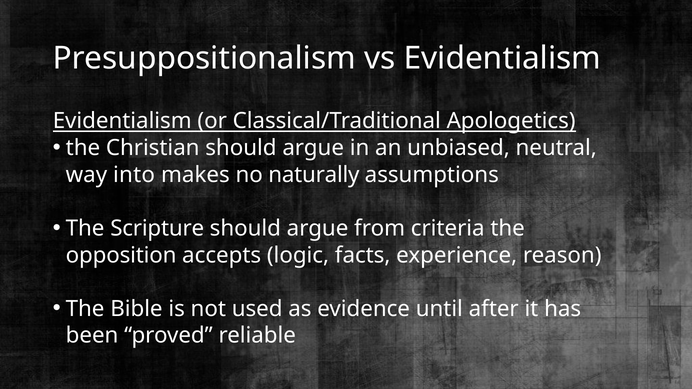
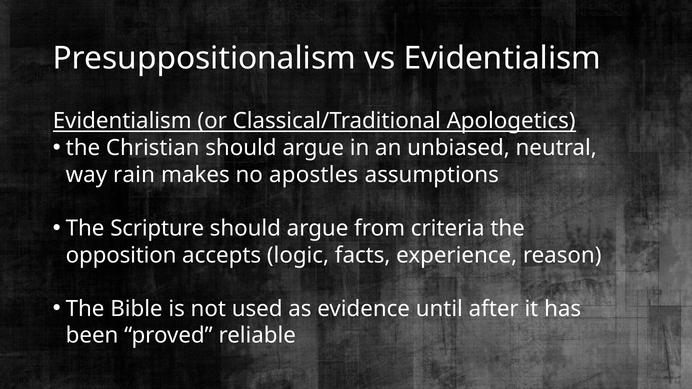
into: into -> rain (134, 175)
naturally: naturally -> apostles (314, 175)
